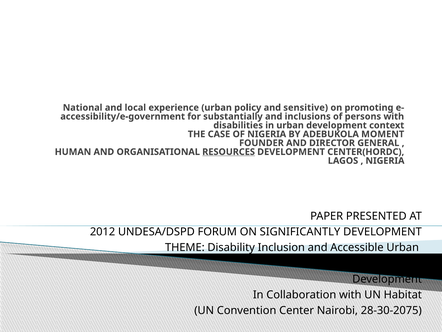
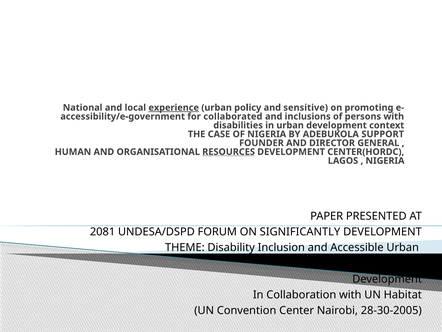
experience underline: none -> present (174, 107)
substantially: substantially -> collaborated (233, 116)
MOMENT: MOMENT -> SUPPORT (383, 134)
2012: 2012 -> 2081 (103, 232)
28-30-2075: 28-30-2075 -> 28-30-2005 (391, 310)
